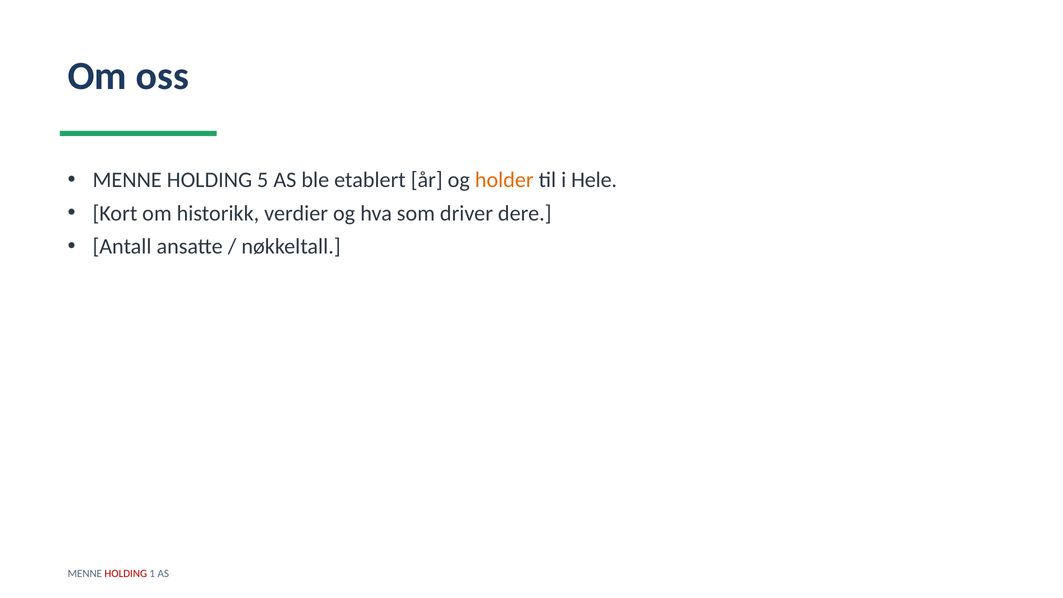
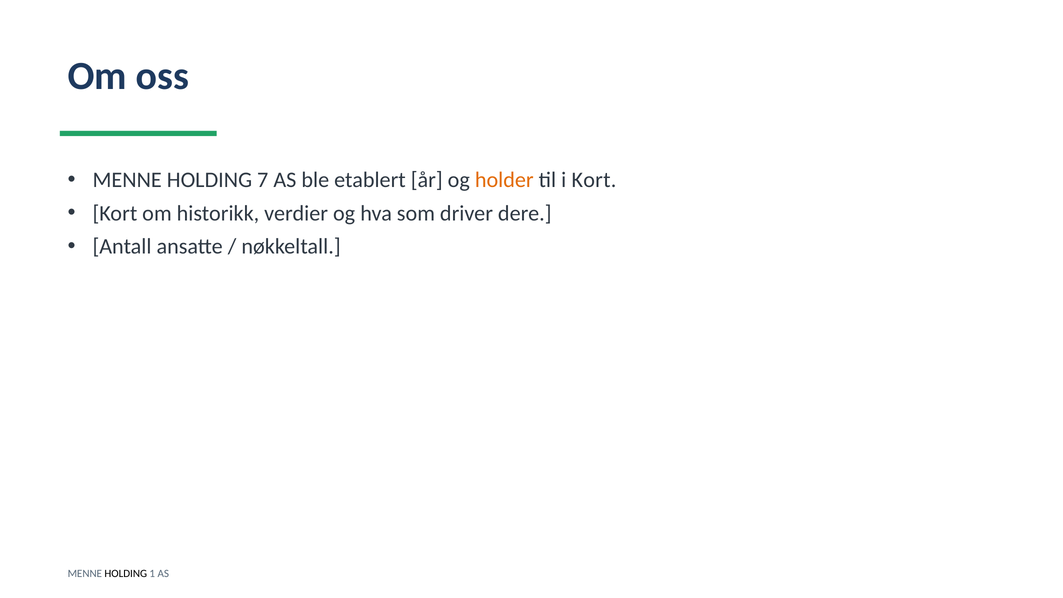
5: 5 -> 7 (263, 180)
i Hele: Hele -> Kort (594, 180)
HOLDING colour: red -> black (126, 574)
